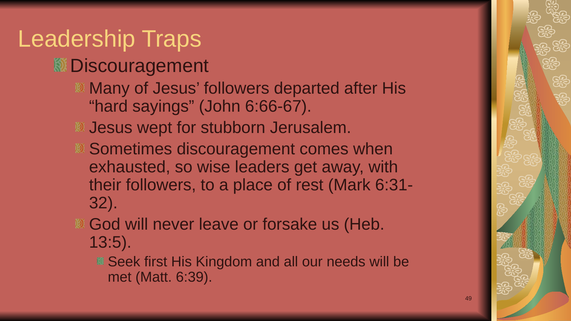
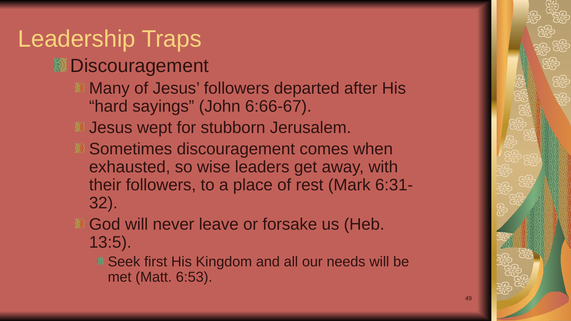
6:39: 6:39 -> 6:53 (194, 277)
